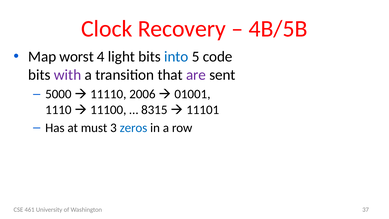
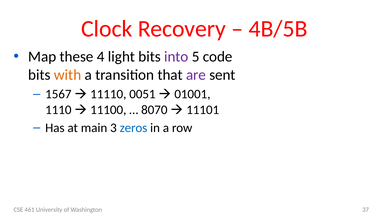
worst: worst -> these (77, 57)
into colour: blue -> purple (176, 57)
with colour: purple -> orange (68, 75)
5000: 5000 -> 1567 (58, 94)
2006: 2006 -> 0051 (142, 94)
8315: 8315 -> 8070 (154, 110)
must: must -> main (94, 128)
